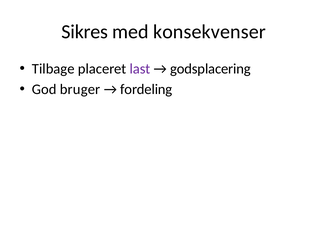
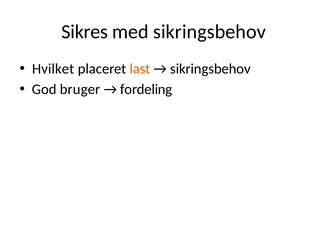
med konsekvenser: konsekvenser -> sikringsbehov (209, 32)
Tilbage: Tilbage -> Hvilket (53, 69)
last colour: purple -> orange (140, 69)
godsplacering: godsplacering -> sikringsbehov (210, 69)
